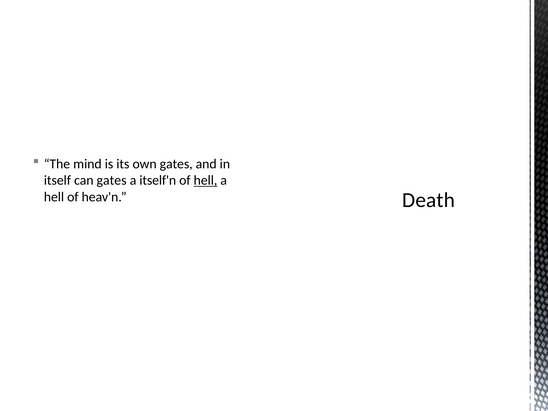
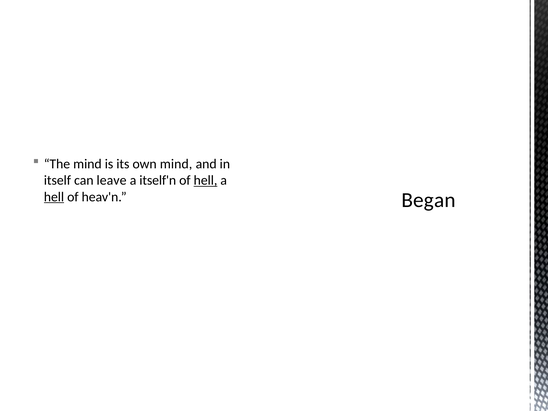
own gates: gates -> mind (176, 164)
can gates: gates -> leave (112, 180)
hell underline: none -> present (54, 197)
Death: Death -> Began (429, 200)
